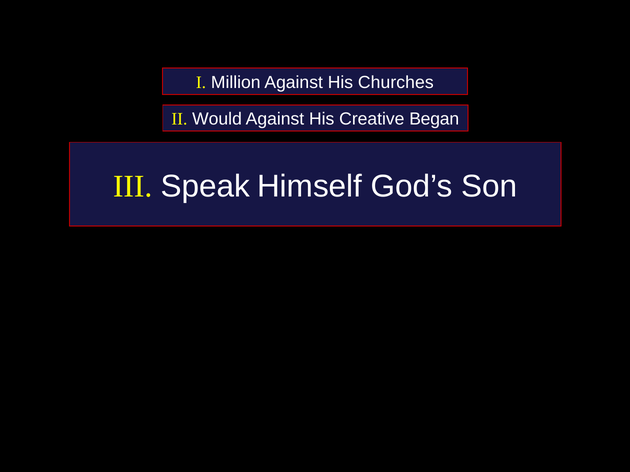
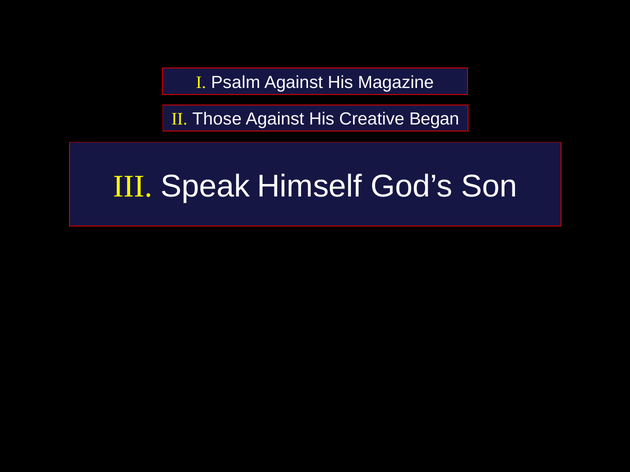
Million: Million -> Psalm (236, 83)
Churches: Churches -> Magazine (396, 83)
Would: Would -> Those (217, 119)
